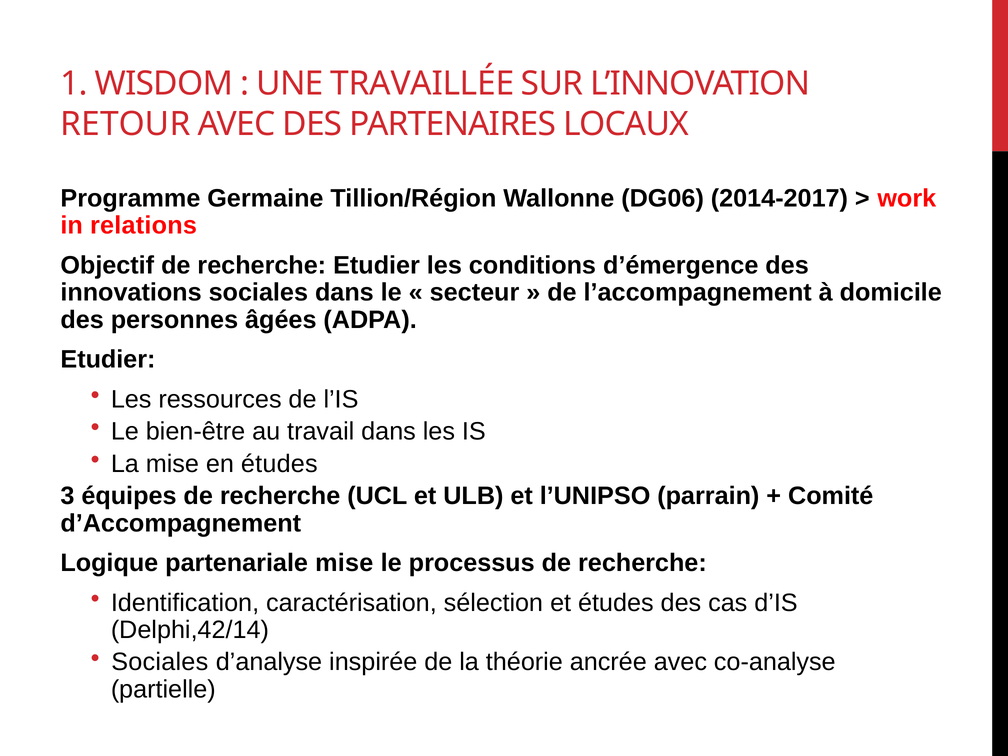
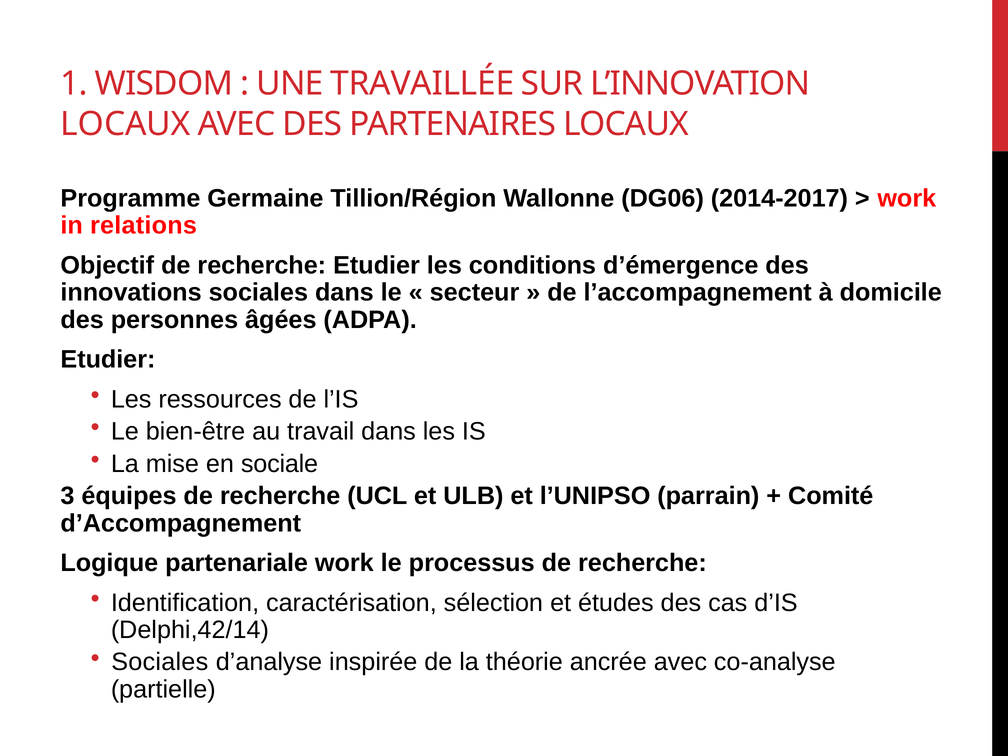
RETOUR: RETOUR -> LOCAUX (126, 124)
en études: études -> sociale (280, 464)
partenariale mise: mise -> work (344, 563)
